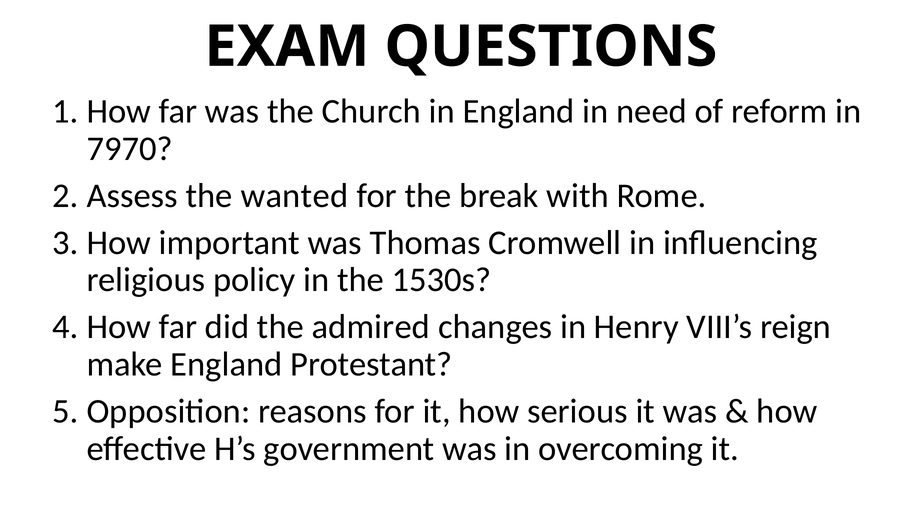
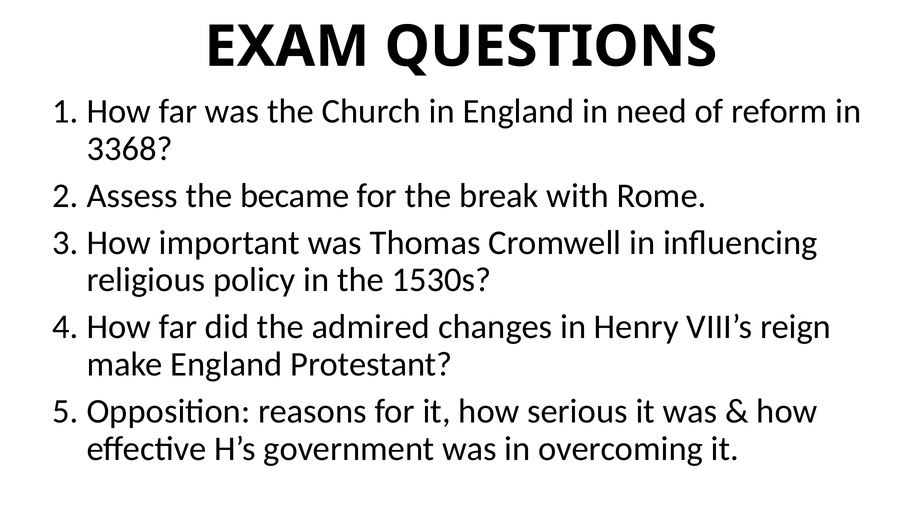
7970: 7970 -> 3368 (130, 149)
wanted: wanted -> became (295, 196)
